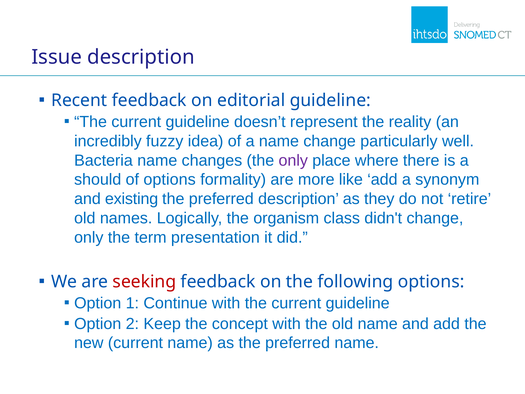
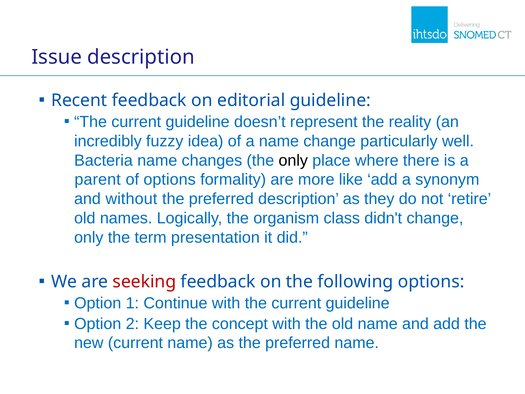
only colour: purple -> black (293, 160)
should: should -> parent (98, 180)
existing: existing -> without (131, 199)
